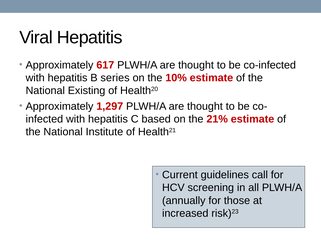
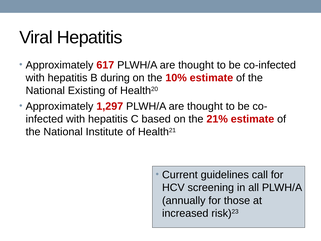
series: series -> during (115, 78)
